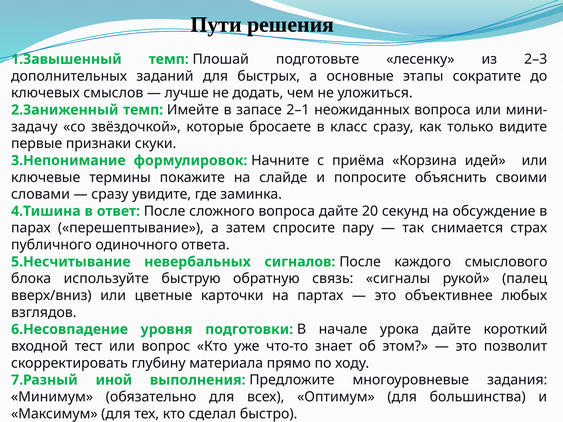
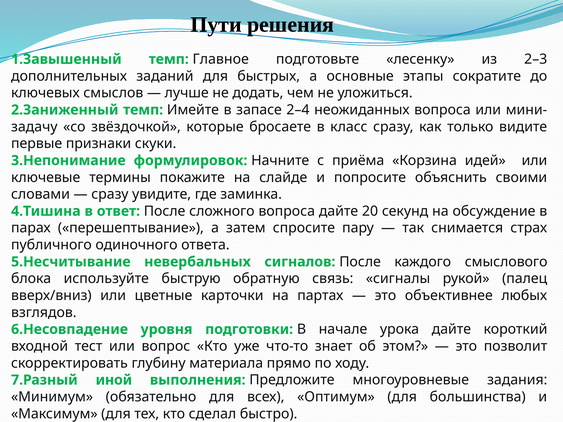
Плошай: Плошай -> Главное (221, 59)
2–1: 2–1 -> 2–4 (298, 110)
